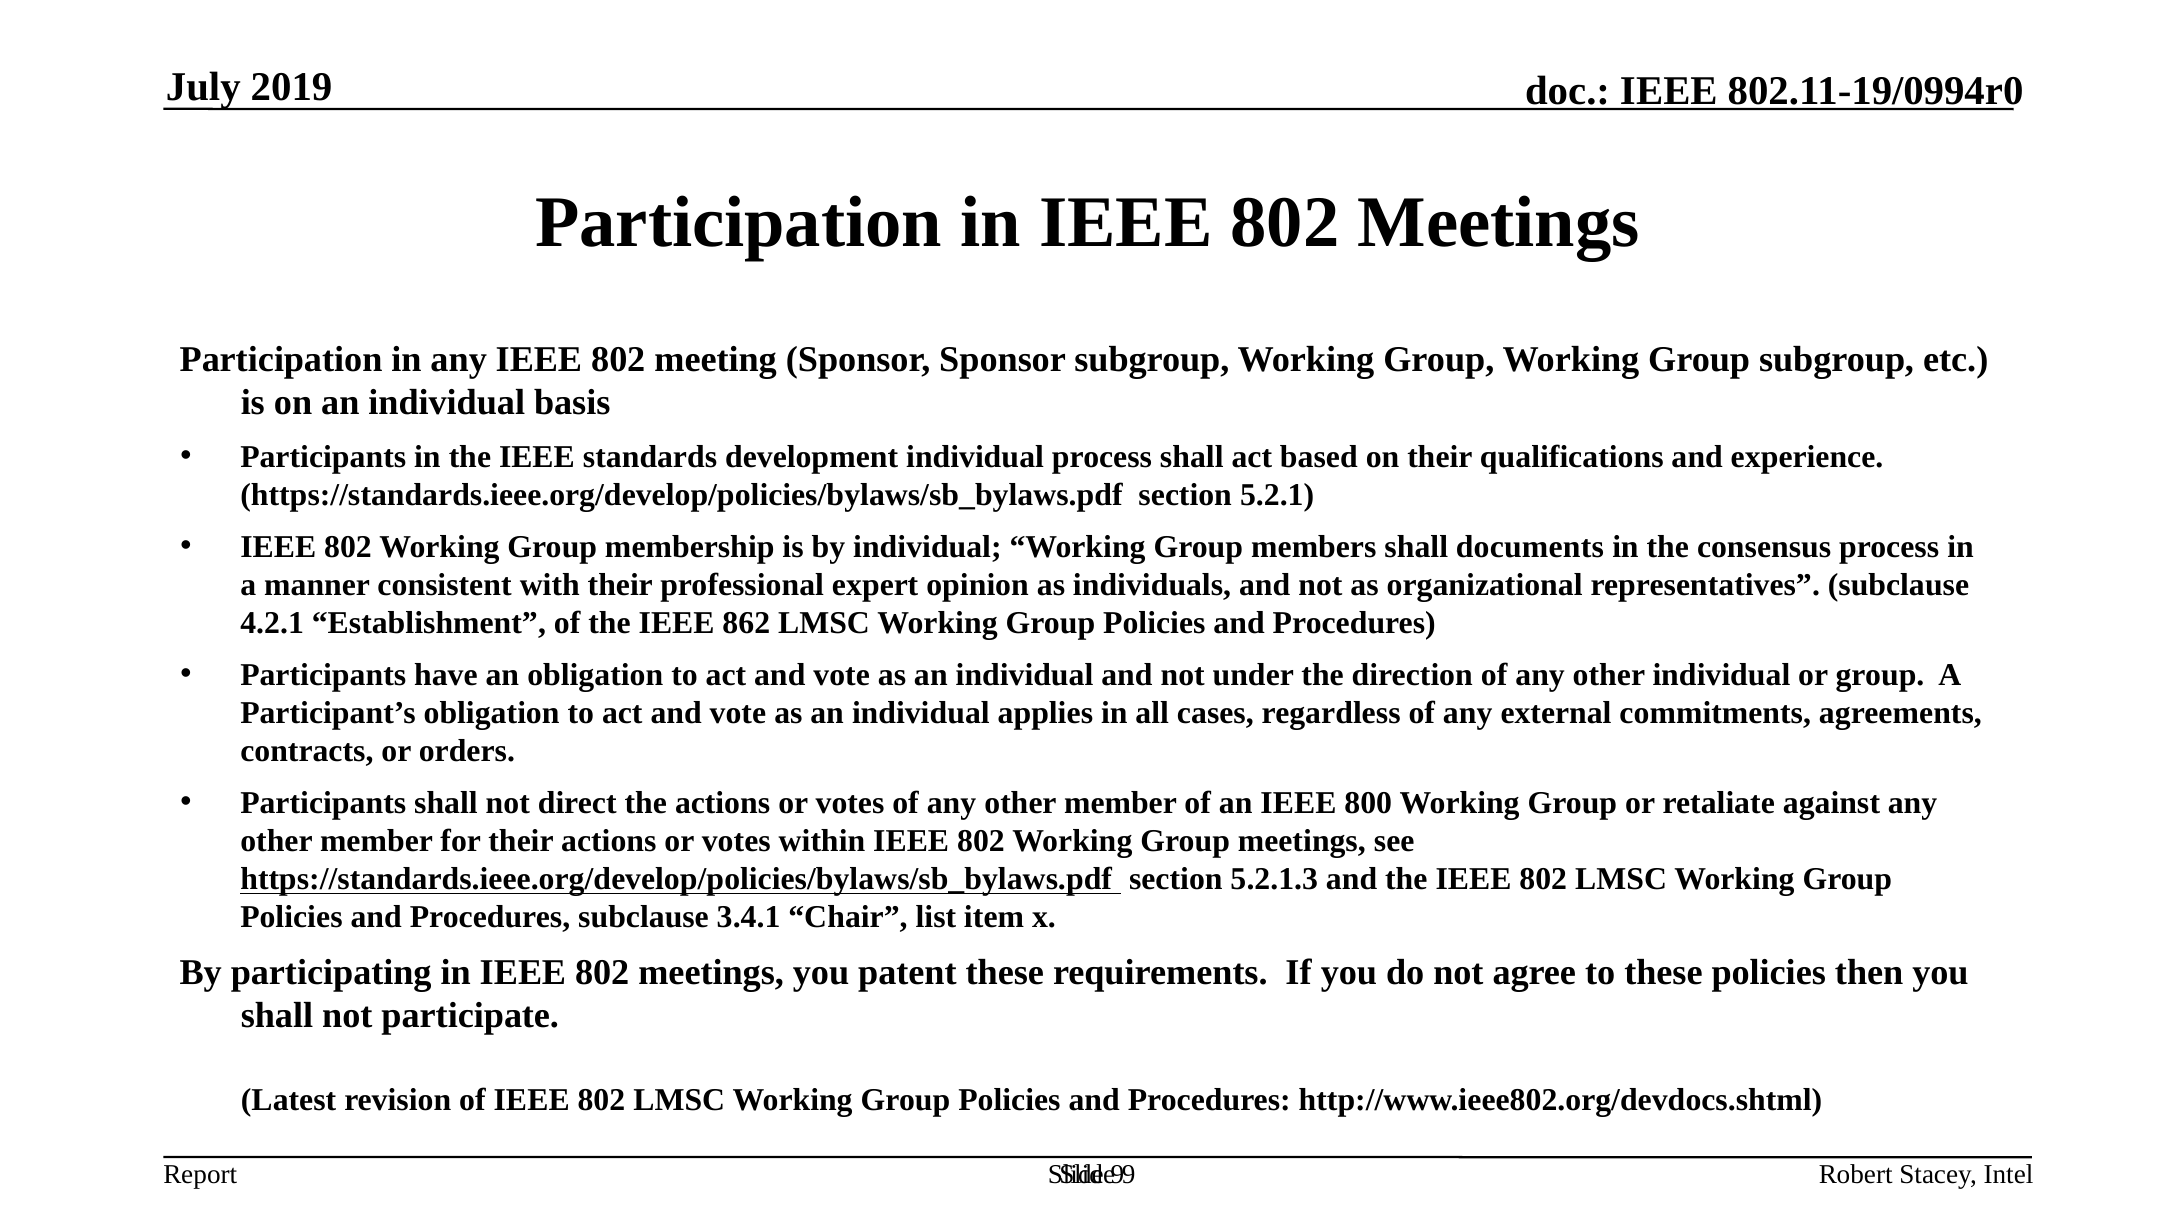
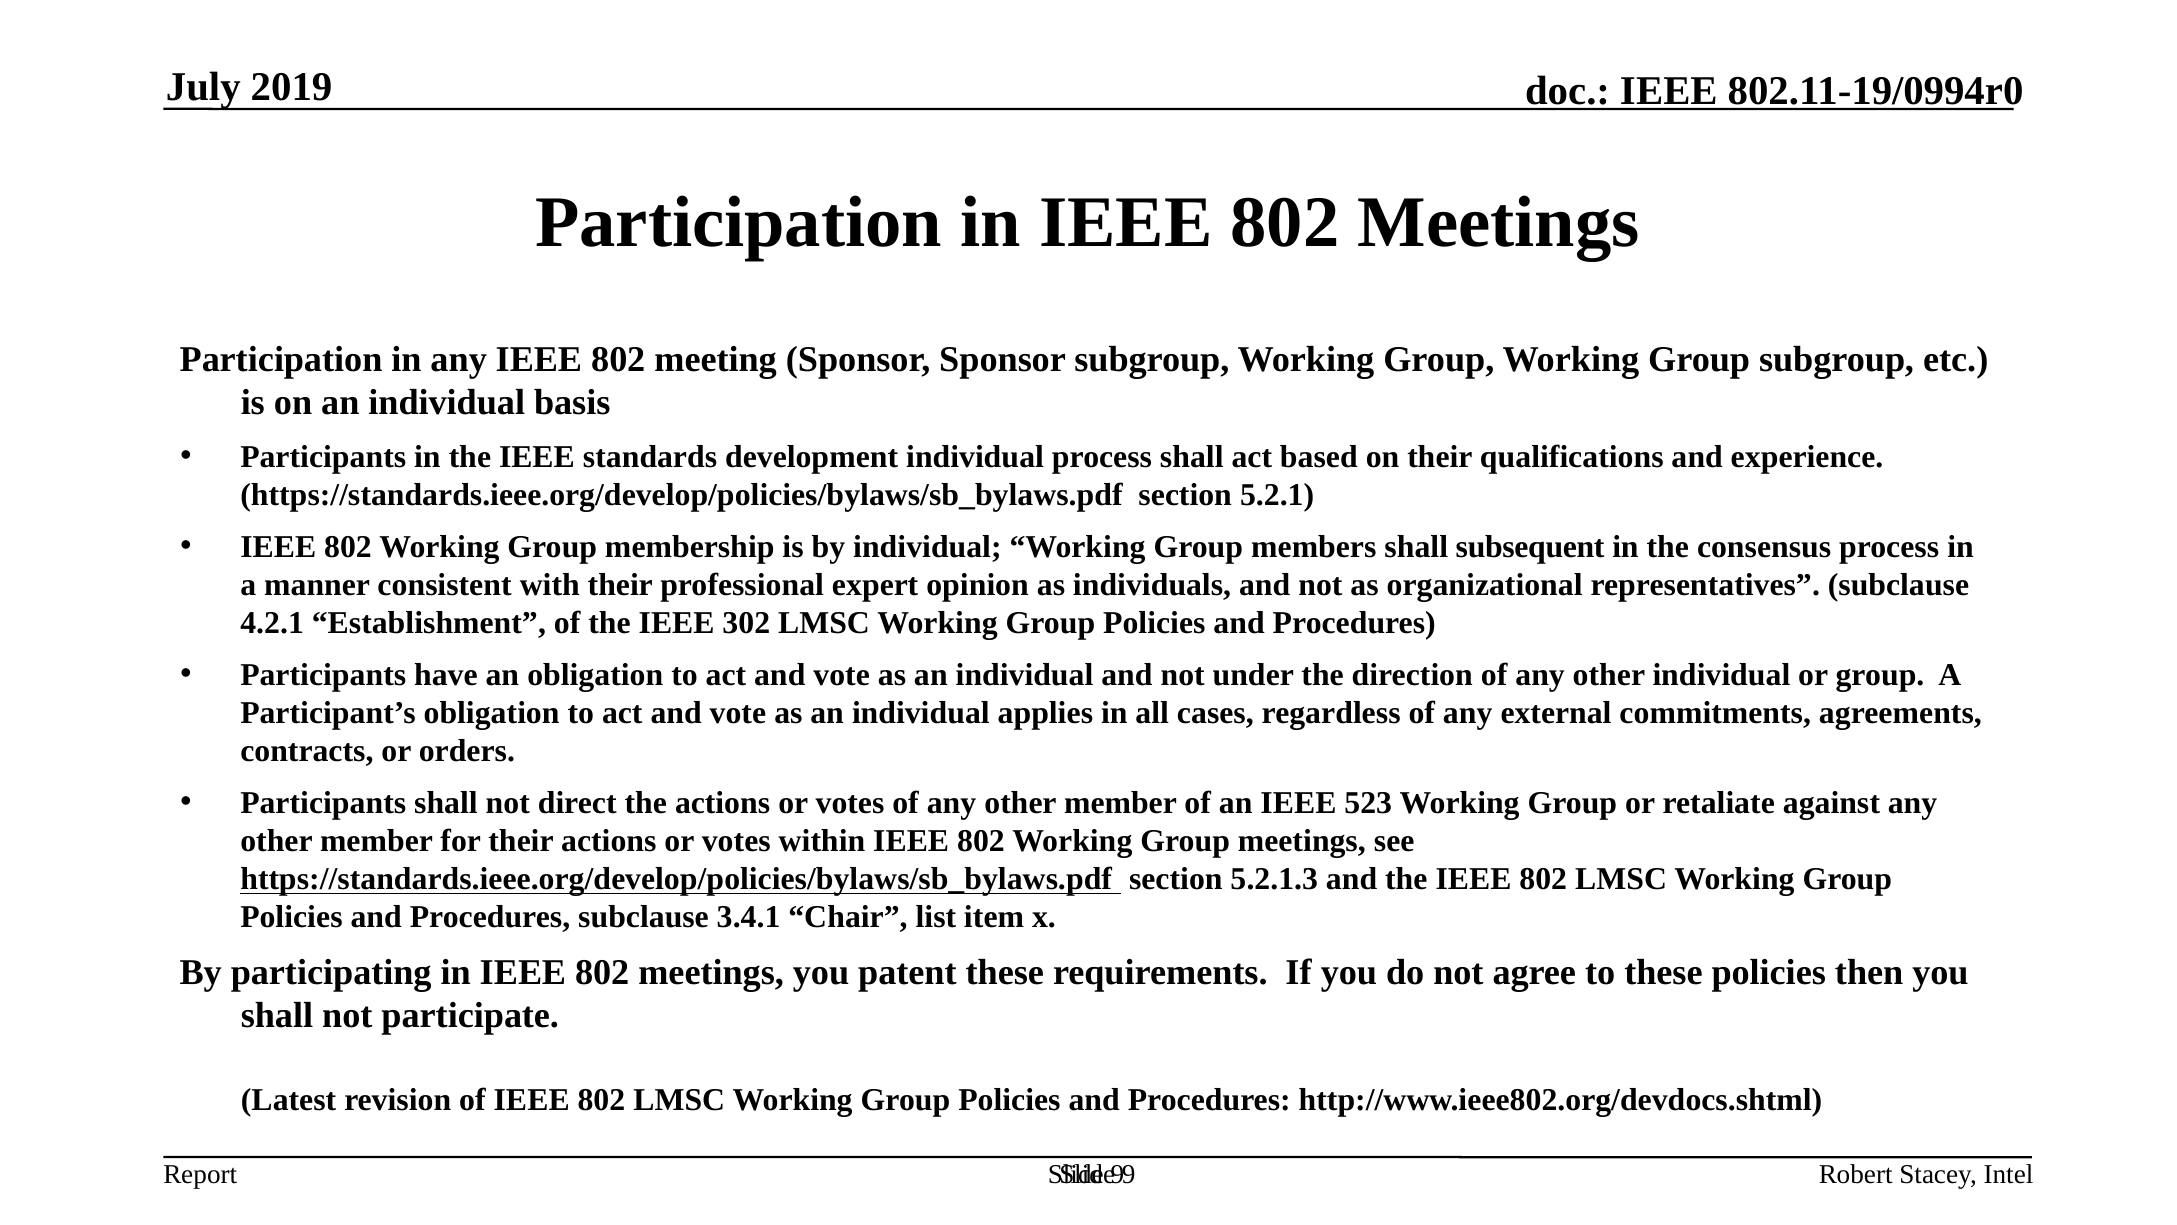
documents: documents -> subsequent (1530, 547)
862: 862 -> 302 (746, 623)
800: 800 -> 523 (1368, 803)
